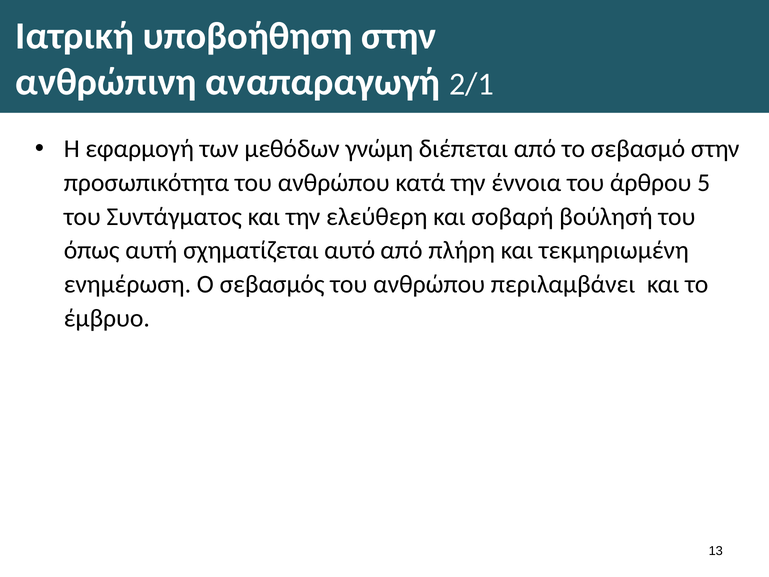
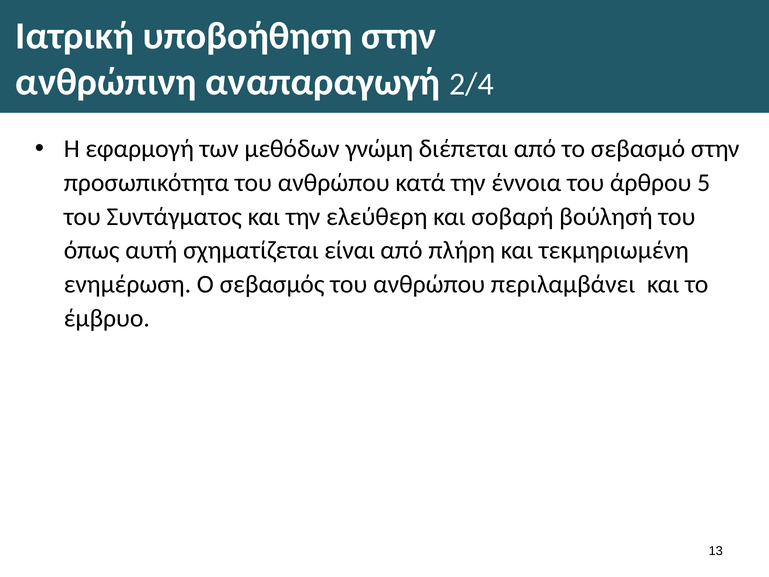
2/1: 2/1 -> 2/4 (472, 84)
αυτό: αυτό -> είναι (350, 250)
